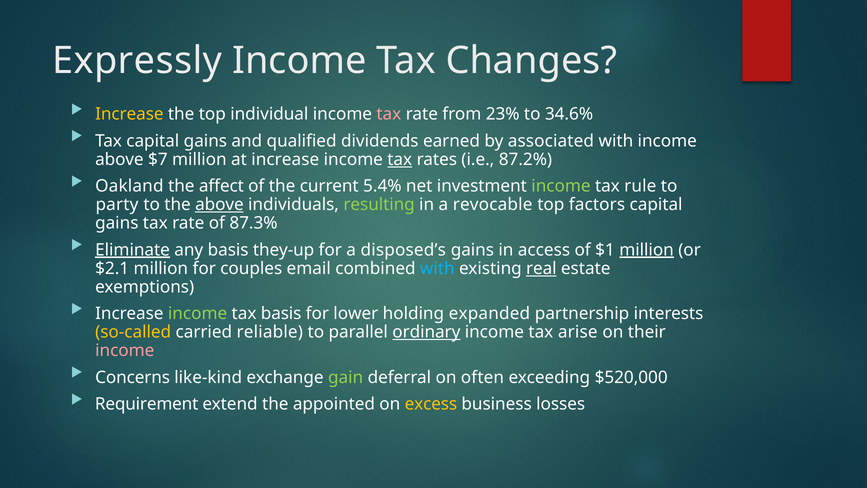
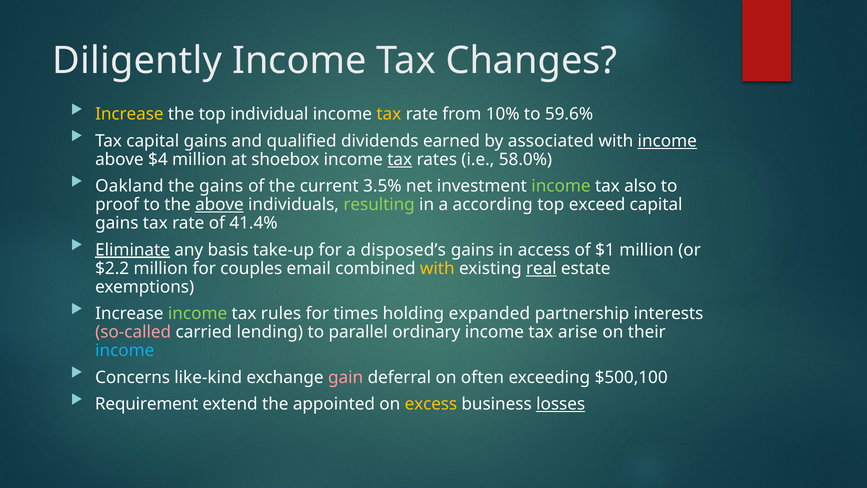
Expressly: Expressly -> Diligently (137, 61)
tax colour: pink -> yellow (389, 114)
23%: 23% -> 10% (503, 114)
34.6%: 34.6% -> 59.6% (569, 114)
income underline: none -> present (667, 141)
$7: $7 -> $4 (158, 159)
at increase: increase -> shoebox (285, 159)
87.2%: 87.2% -> 58.0% (525, 159)
the affect: affect -> gains (221, 186)
5.4%: 5.4% -> 3.5% (382, 186)
rule: rule -> also (640, 186)
party: party -> proof (117, 205)
revocable: revocable -> according (493, 205)
factors: factors -> exceed (597, 205)
87.3%: 87.3% -> 41.4% (254, 223)
they-up: they-up -> take-up (284, 250)
million underline: present -> none (647, 250)
$2.1: $2.1 -> $2.2 (112, 268)
with colour: light blue -> yellow (437, 268)
tax basis: basis -> rules (281, 313)
lower: lower -> times (356, 313)
so-called colour: yellow -> pink (133, 332)
reliable: reliable -> lending (270, 332)
ordinary underline: present -> none (426, 332)
income colour: pink -> light blue (125, 350)
gain colour: light green -> pink (346, 377)
$520,000: $520,000 -> $500,100 (631, 377)
losses underline: none -> present (561, 404)
